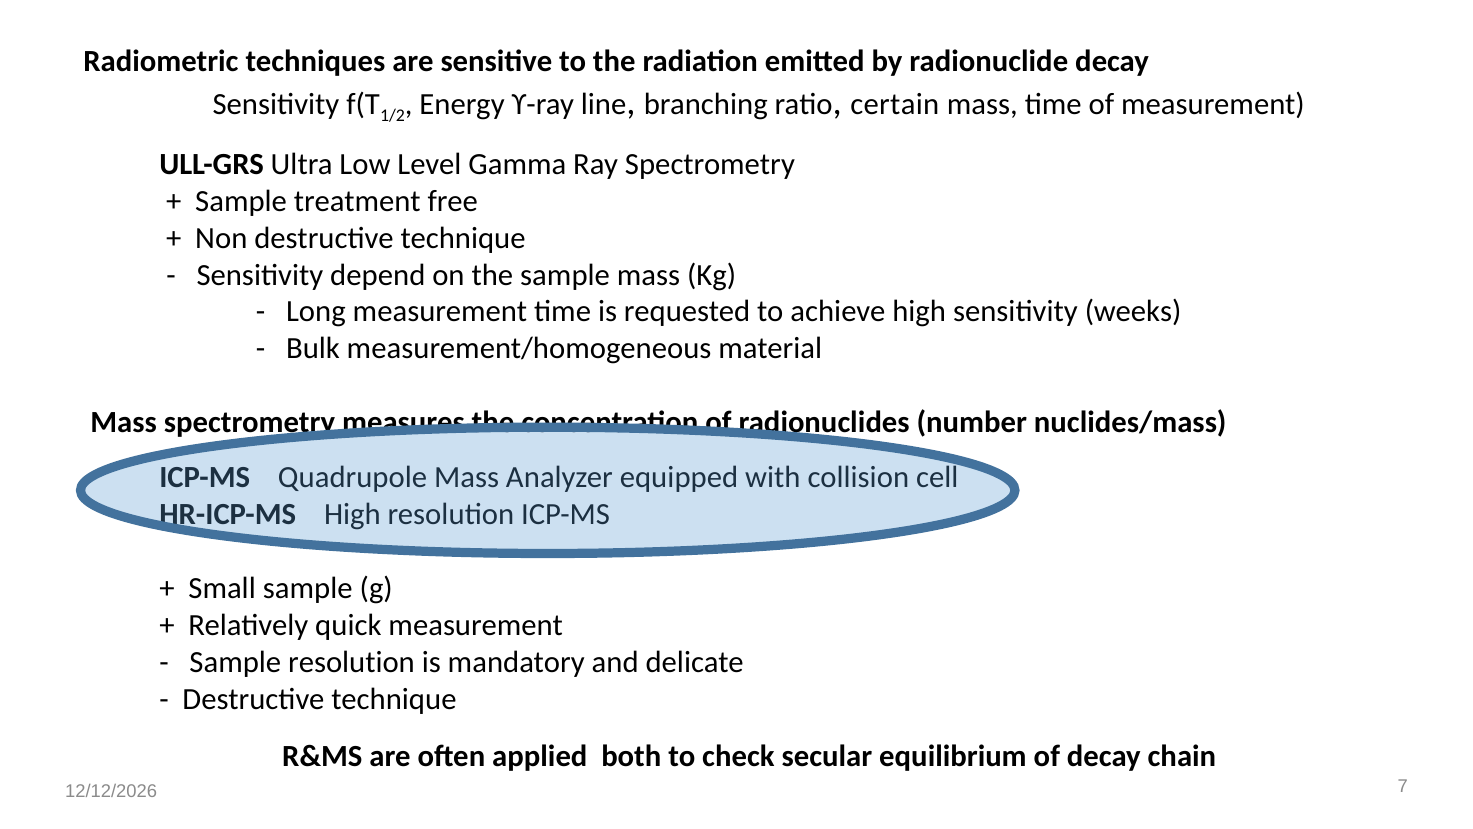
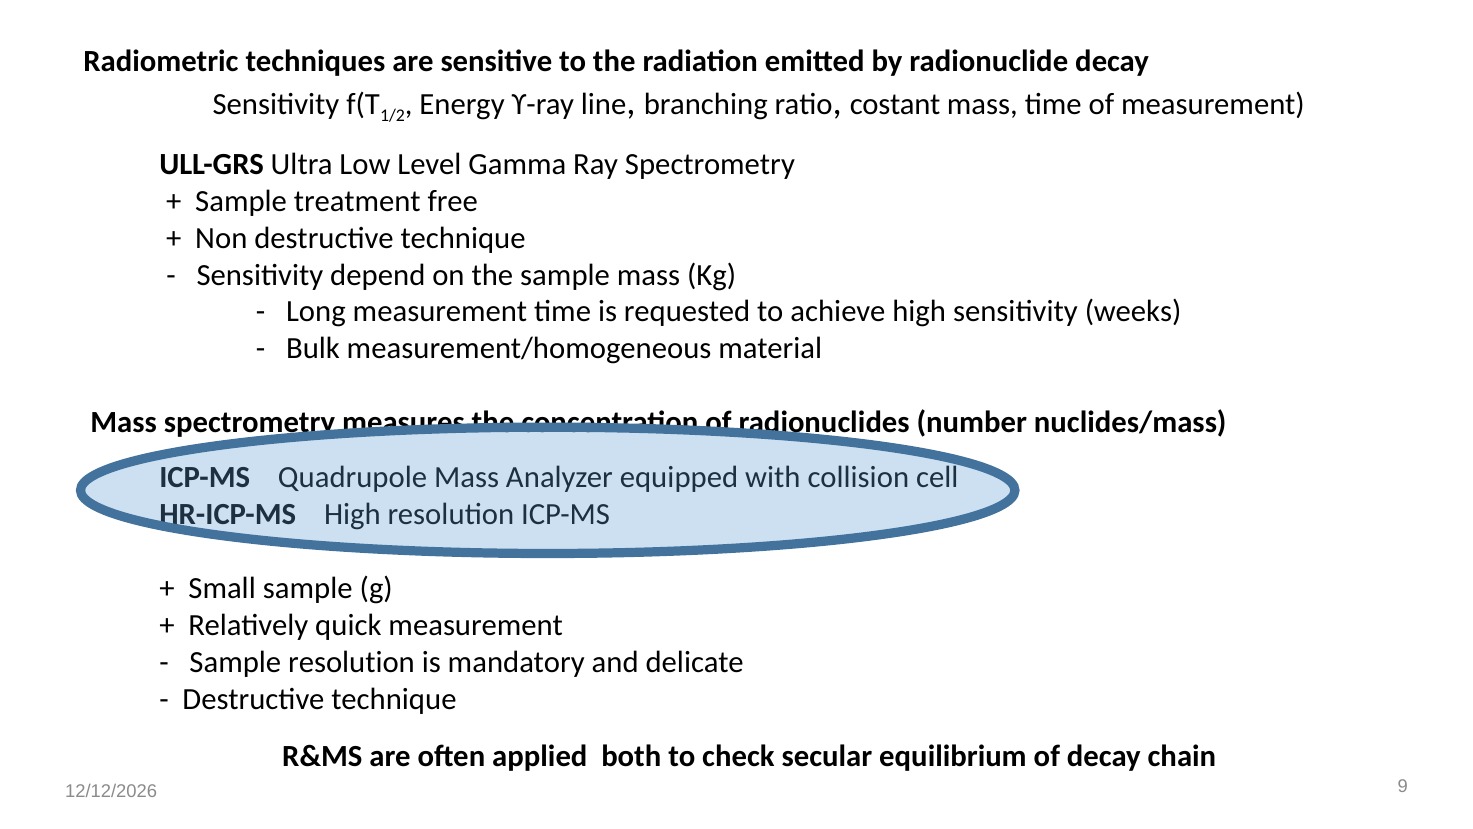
certain: certain -> costant (895, 104)
7: 7 -> 9 (1403, 786)
